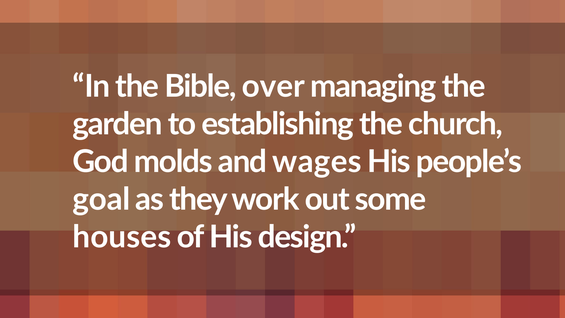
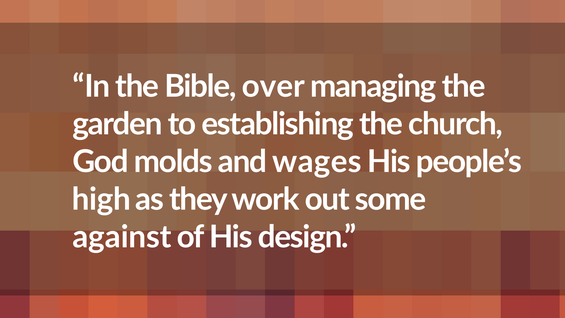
goal: goal -> high (101, 199)
houses: houses -> against (122, 237)
